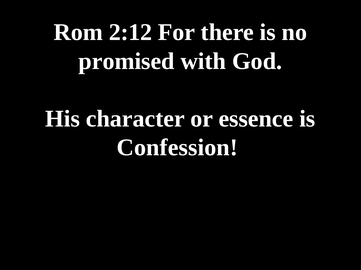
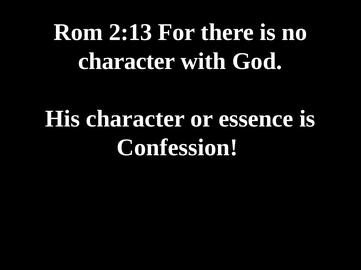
2:12: 2:12 -> 2:13 (130, 32)
promised: promised -> character (127, 61)
